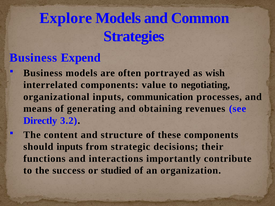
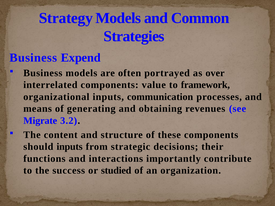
Explore: Explore -> Strategy (66, 18)
wish: wish -> over (215, 73)
negotiating: negotiating -> framework (205, 85)
Directly: Directly -> Migrate (40, 121)
